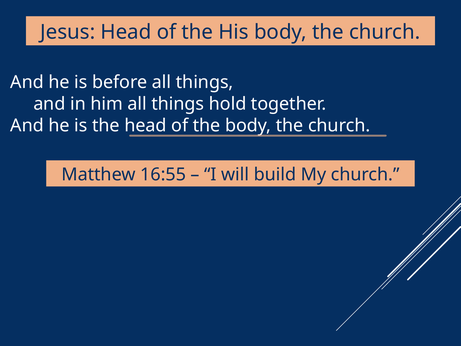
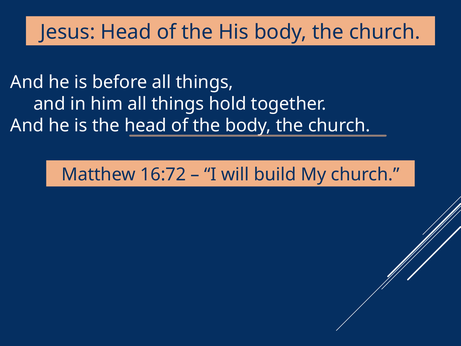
16:55: 16:55 -> 16:72 (163, 175)
